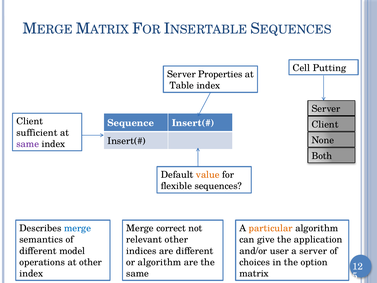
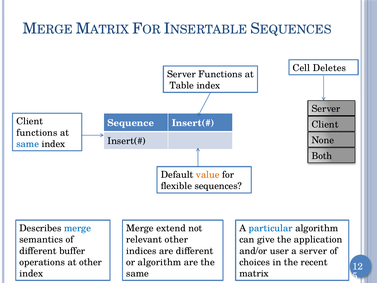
Putting: Putting -> Deletes (329, 68)
Server Properties: Properties -> Functions (220, 74)
sufficient: sufficient -> functions (37, 133)
same colour: purple -> blue (28, 144)
correct: correct -> extend (171, 228)
particular colour: orange -> blue (271, 228)
model: model -> buffer (72, 251)
option: option -> recent (314, 262)
